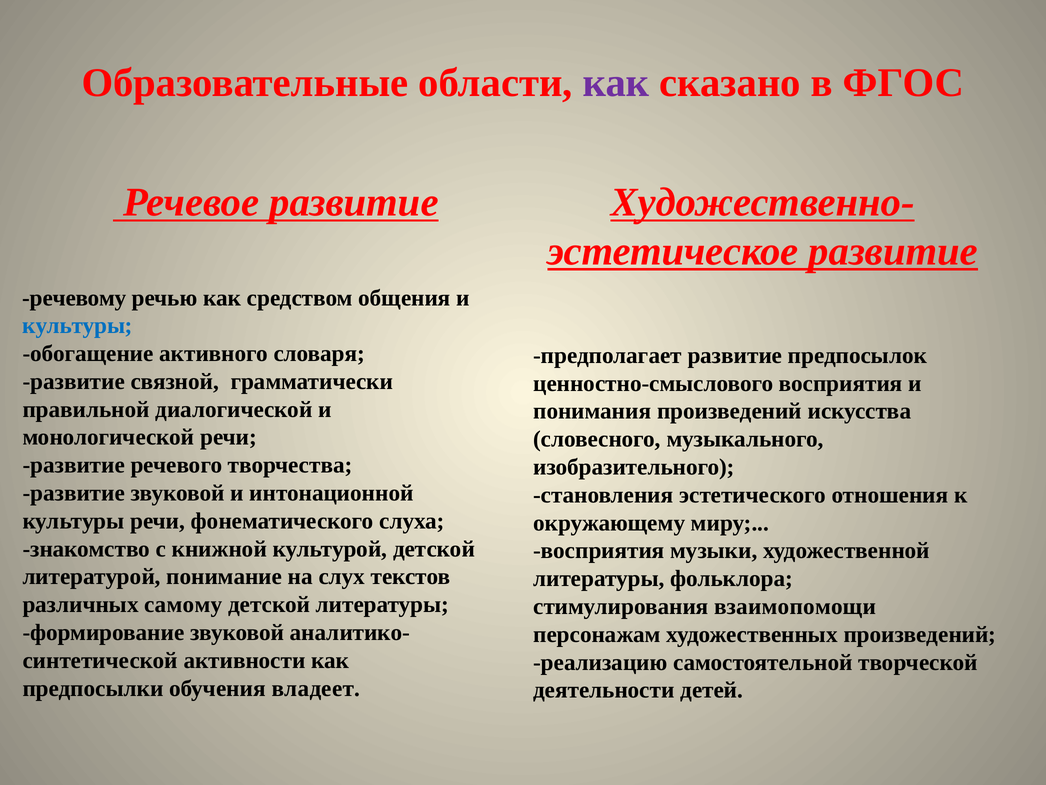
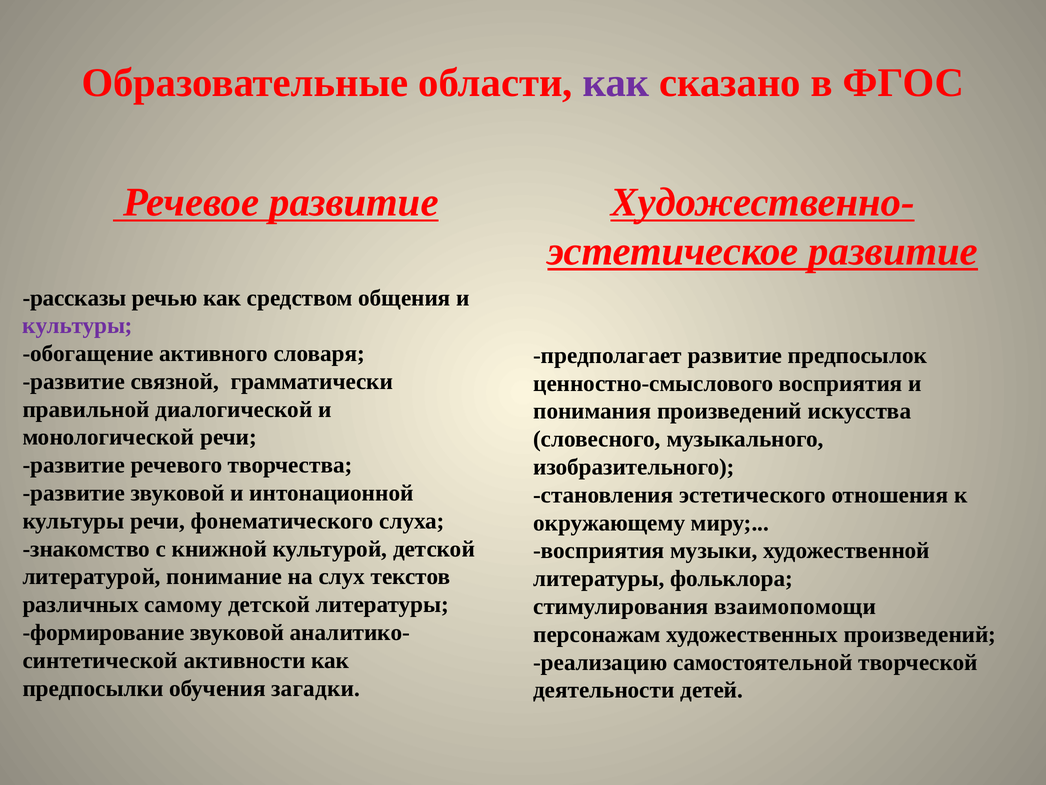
речевому: речевому -> рассказы (74, 298)
культуры colour: blue -> purple (78, 326)
владеет: владеет -> загадки (316, 688)
